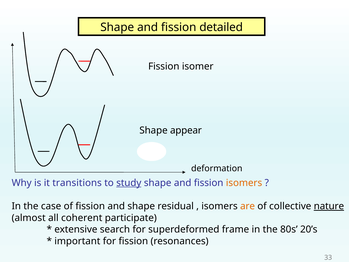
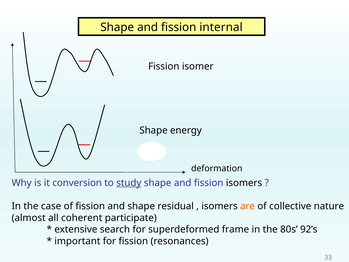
detailed: detailed -> internal (221, 27)
appear: appear -> energy (186, 130)
transitions: transitions -> conversion (77, 183)
isomers colour: orange -> black (244, 183)
nature underline: present -> none (329, 206)
20’s: 20’s -> 92’s (309, 229)
